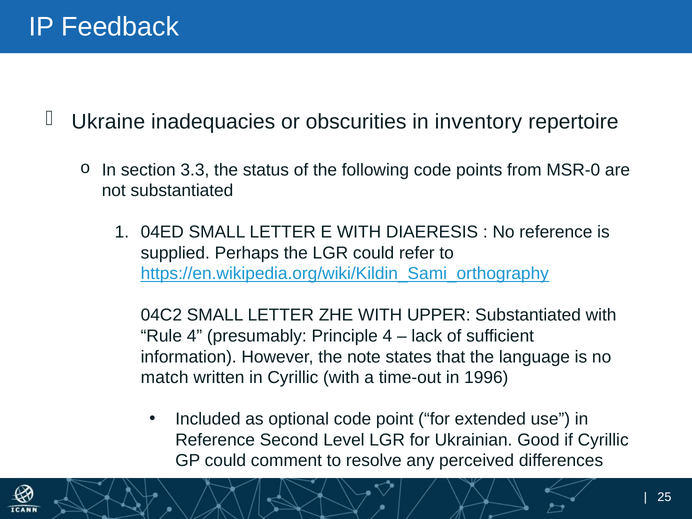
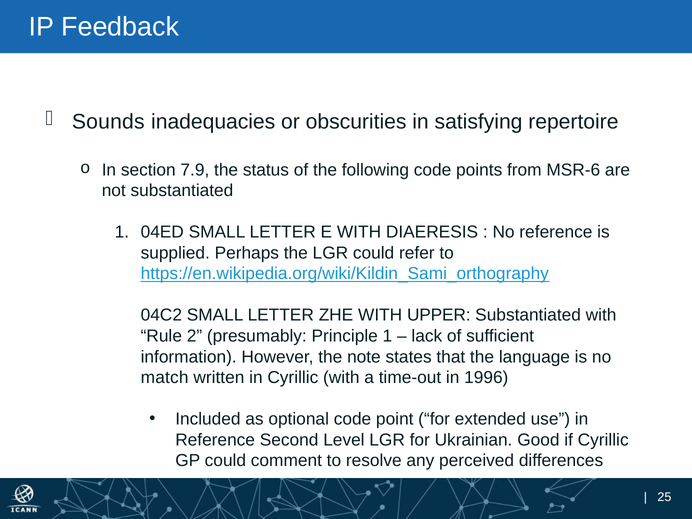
Ukraine: Ukraine -> Sounds (108, 122)
inventory: inventory -> satisfying (479, 122)
3.3: 3.3 -> 7.9 (195, 170)
MSR-0: MSR-0 -> MSR-6 (573, 170)
Rule 4: 4 -> 2 (194, 336)
Principle 4: 4 -> 1 (387, 336)
